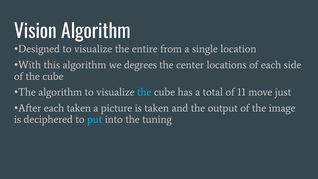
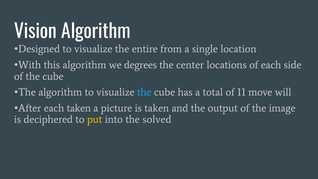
just: just -> will (283, 92)
put colour: light blue -> yellow (95, 119)
tuning: tuning -> solved (157, 119)
